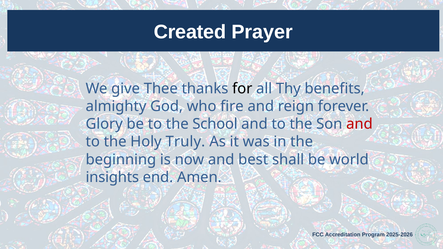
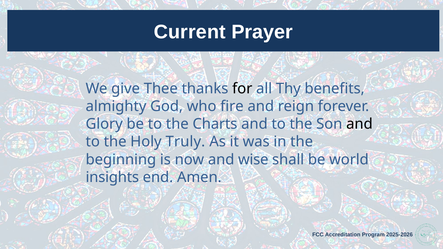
Created: Created -> Current (190, 32)
School: School -> Charts (215, 124)
and colour: red -> black (359, 124)
best: best -> wise (253, 160)
